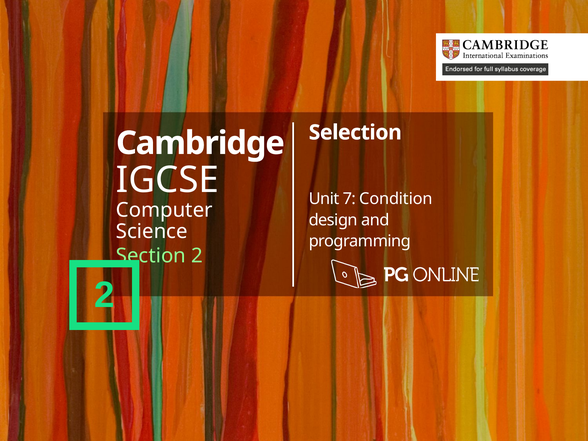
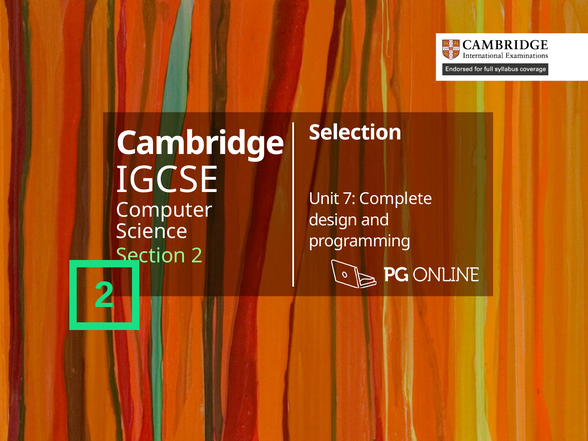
Condition: Condition -> Complete (396, 199)
